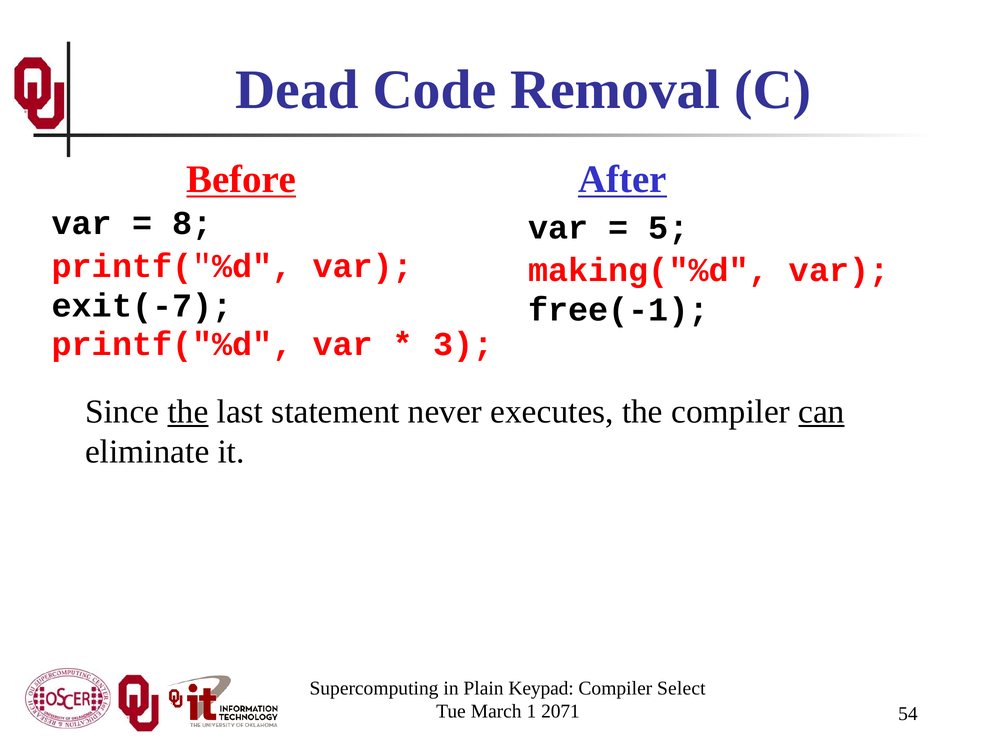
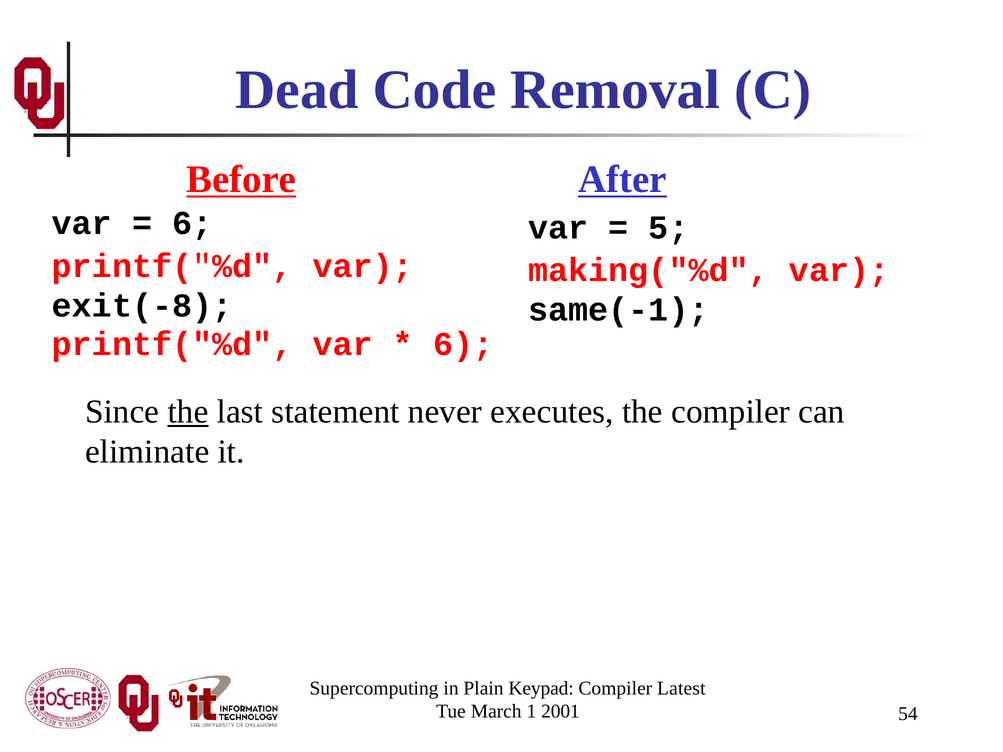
8: 8 -> 6 (192, 223)
exit(-7: exit(-7 -> exit(-8 (142, 306)
free(-1: free(-1 -> same(-1 (618, 310)
3: 3 -> 6 (463, 345)
can underline: present -> none (821, 412)
Select: Select -> Latest (681, 688)
2071: 2071 -> 2001 (560, 712)
